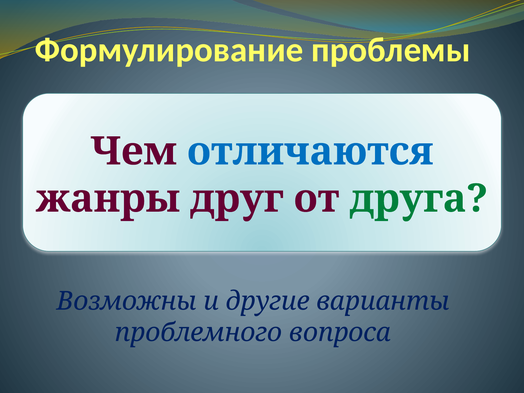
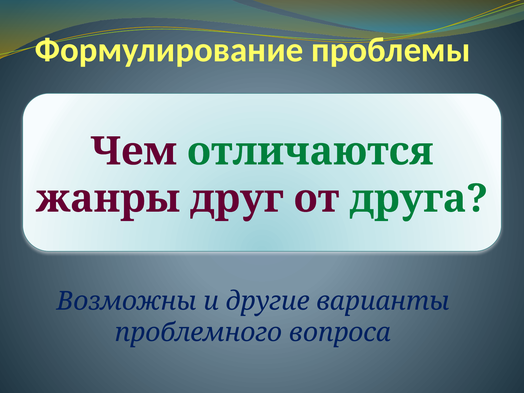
отличаются colour: blue -> green (310, 151)
